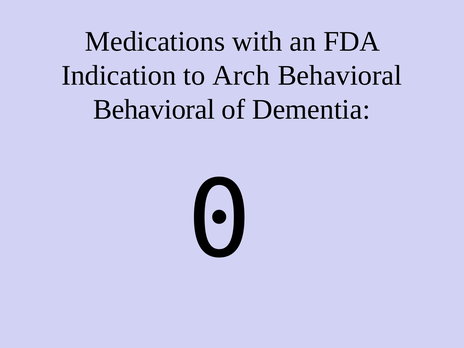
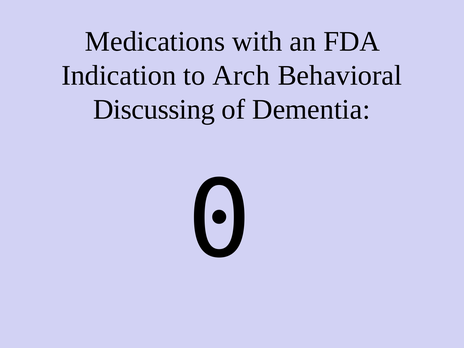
Behavioral: Behavioral -> Discussing (154, 109)
